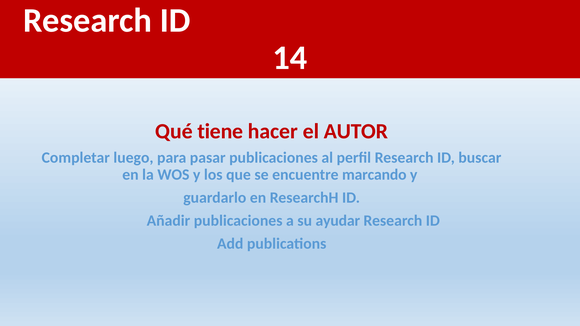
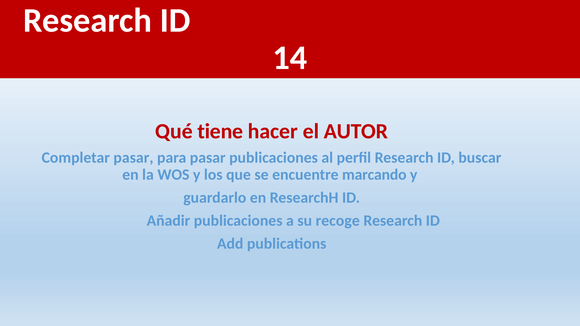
Completar luego: luego -> pasar (133, 158)
ayudar: ayudar -> recoge (338, 221)
